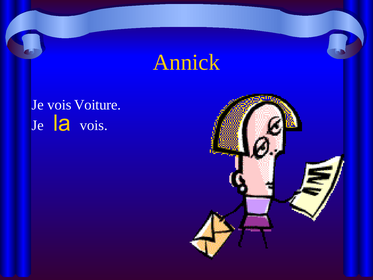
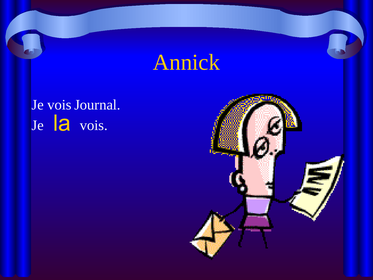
Voiture: Voiture -> Journal (97, 105)
